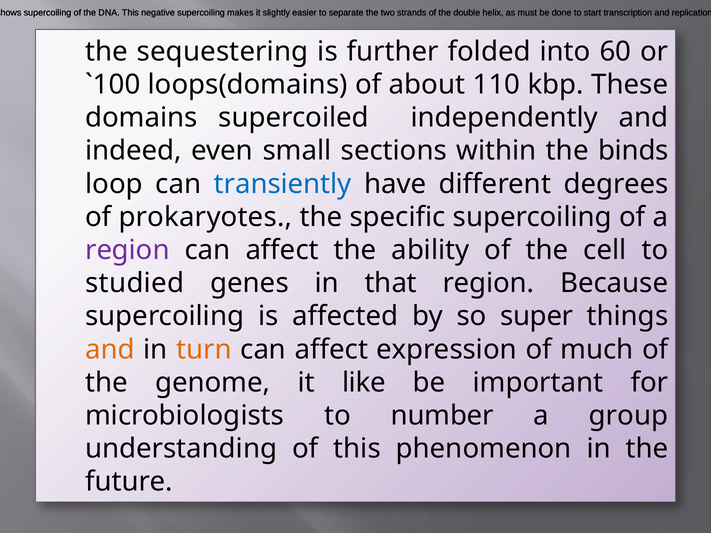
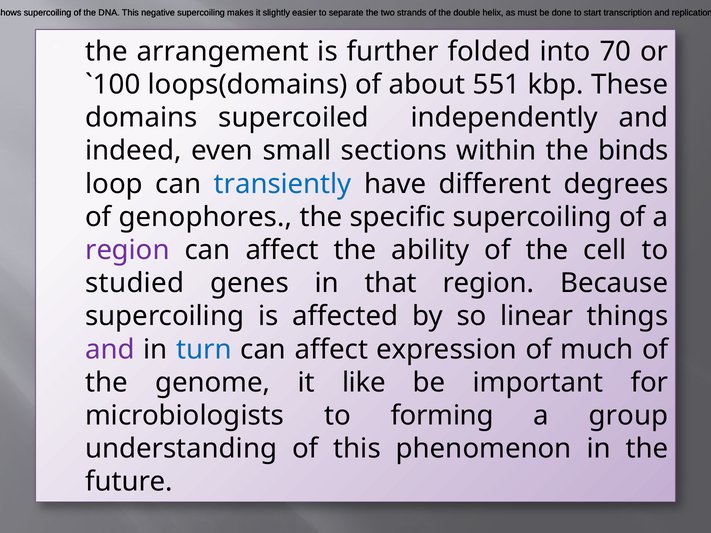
sequestering: sequestering -> arrangement (223, 52)
60: 60 -> 70 (615, 52)
110: 110 -> 551 (496, 85)
prokaryotes: prokaryotes -> genophores (205, 217)
super: super -> linear (537, 317)
and colour: orange -> purple (110, 350)
turn colour: orange -> blue (204, 350)
number: number -> forming (442, 416)
